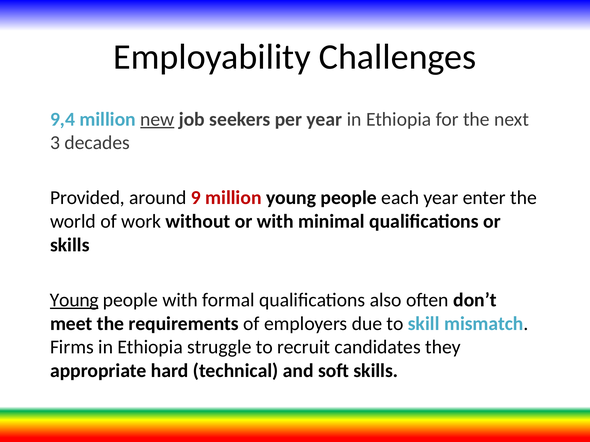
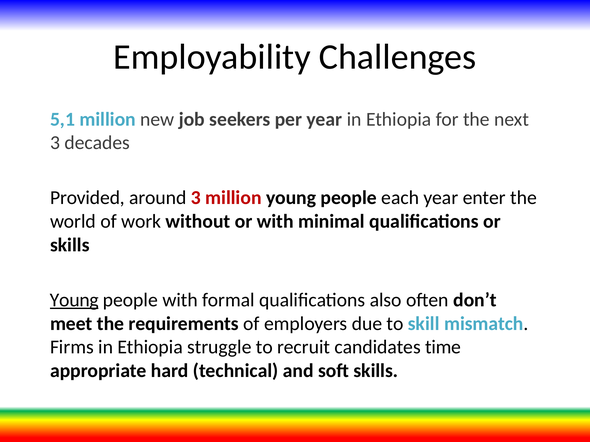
9,4: 9,4 -> 5,1 (62, 119)
new underline: present -> none (157, 119)
around 9: 9 -> 3 (196, 198)
they: they -> time (443, 347)
